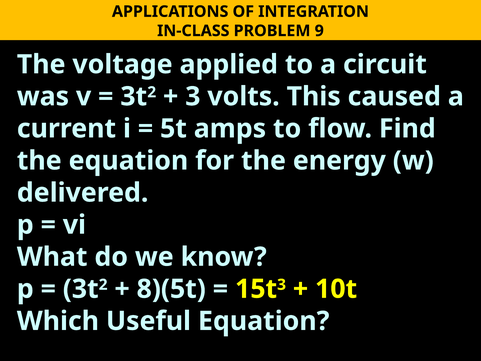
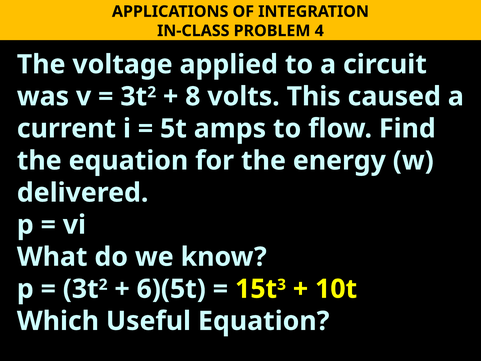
9: 9 -> 4 (319, 31)
3: 3 -> 8 (193, 96)
8)(5t: 8)(5t -> 6)(5t (171, 289)
